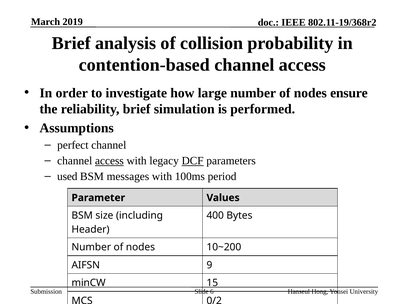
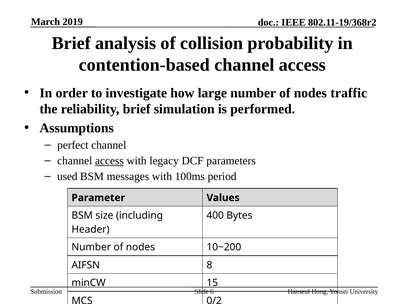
ensure: ensure -> traffic (349, 93)
DCF underline: present -> none (193, 161)
9: 9 -> 8 (209, 265)
